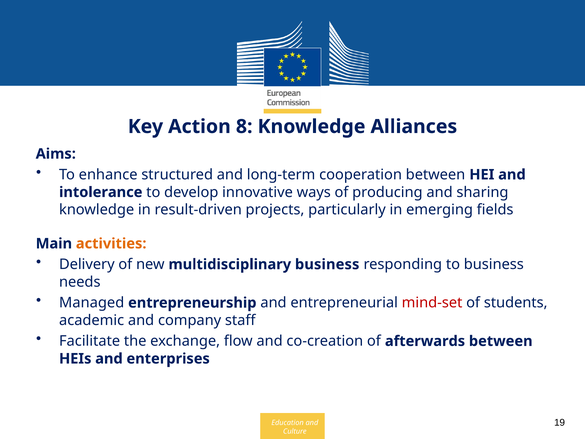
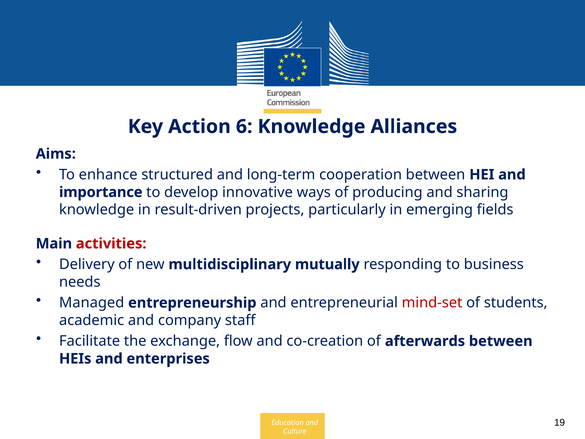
8: 8 -> 6 (244, 127)
intolerance: intolerance -> importance (101, 192)
activities colour: orange -> red (111, 243)
multidisciplinary business: business -> mutually (327, 264)
